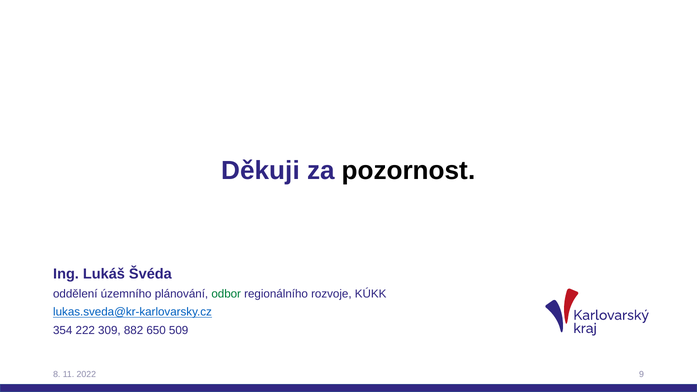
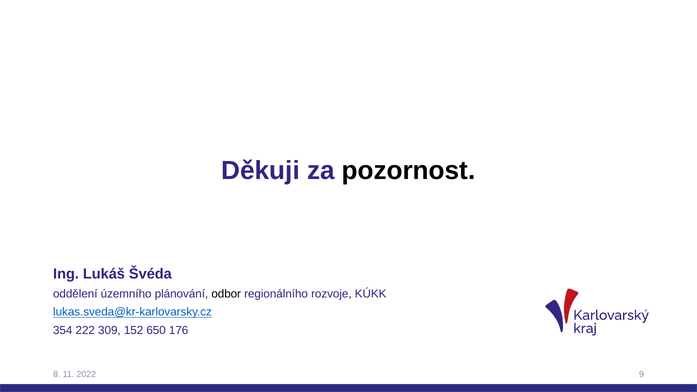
odbor colour: green -> black (226, 294)
882: 882 -> 152 (134, 330)
509: 509 -> 176 (179, 330)
